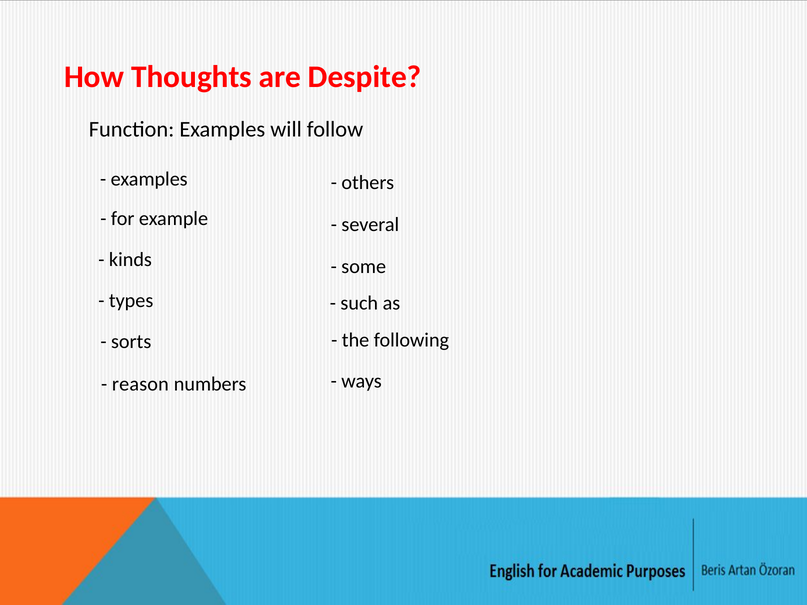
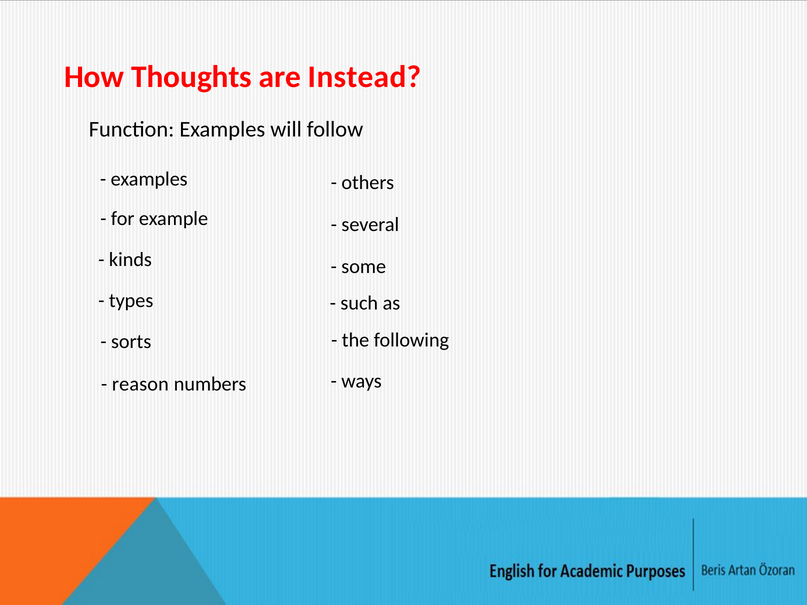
Despite: Despite -> Instead (365, 77)
